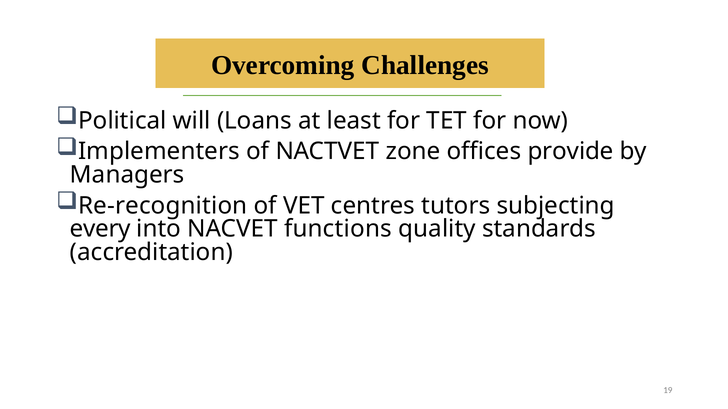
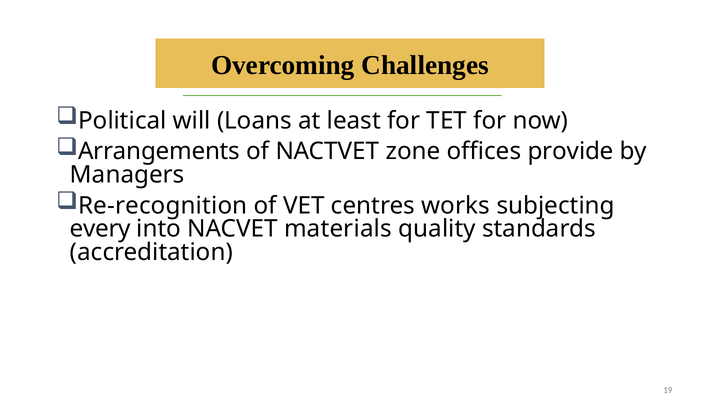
Implementers: Implementers -> Arrangements (159, 152)
tutors: tutors -> works (456, 206)
functions: functions -> materials (338, 229)
